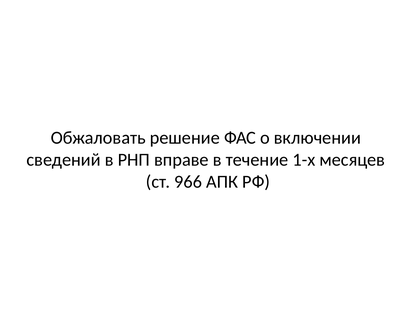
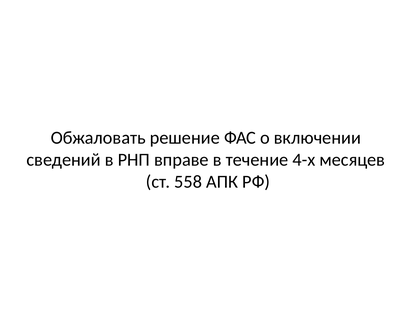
1-х: 1-х -> 4-х (304, 160)
966: 966 -> 558 (188, 182)
